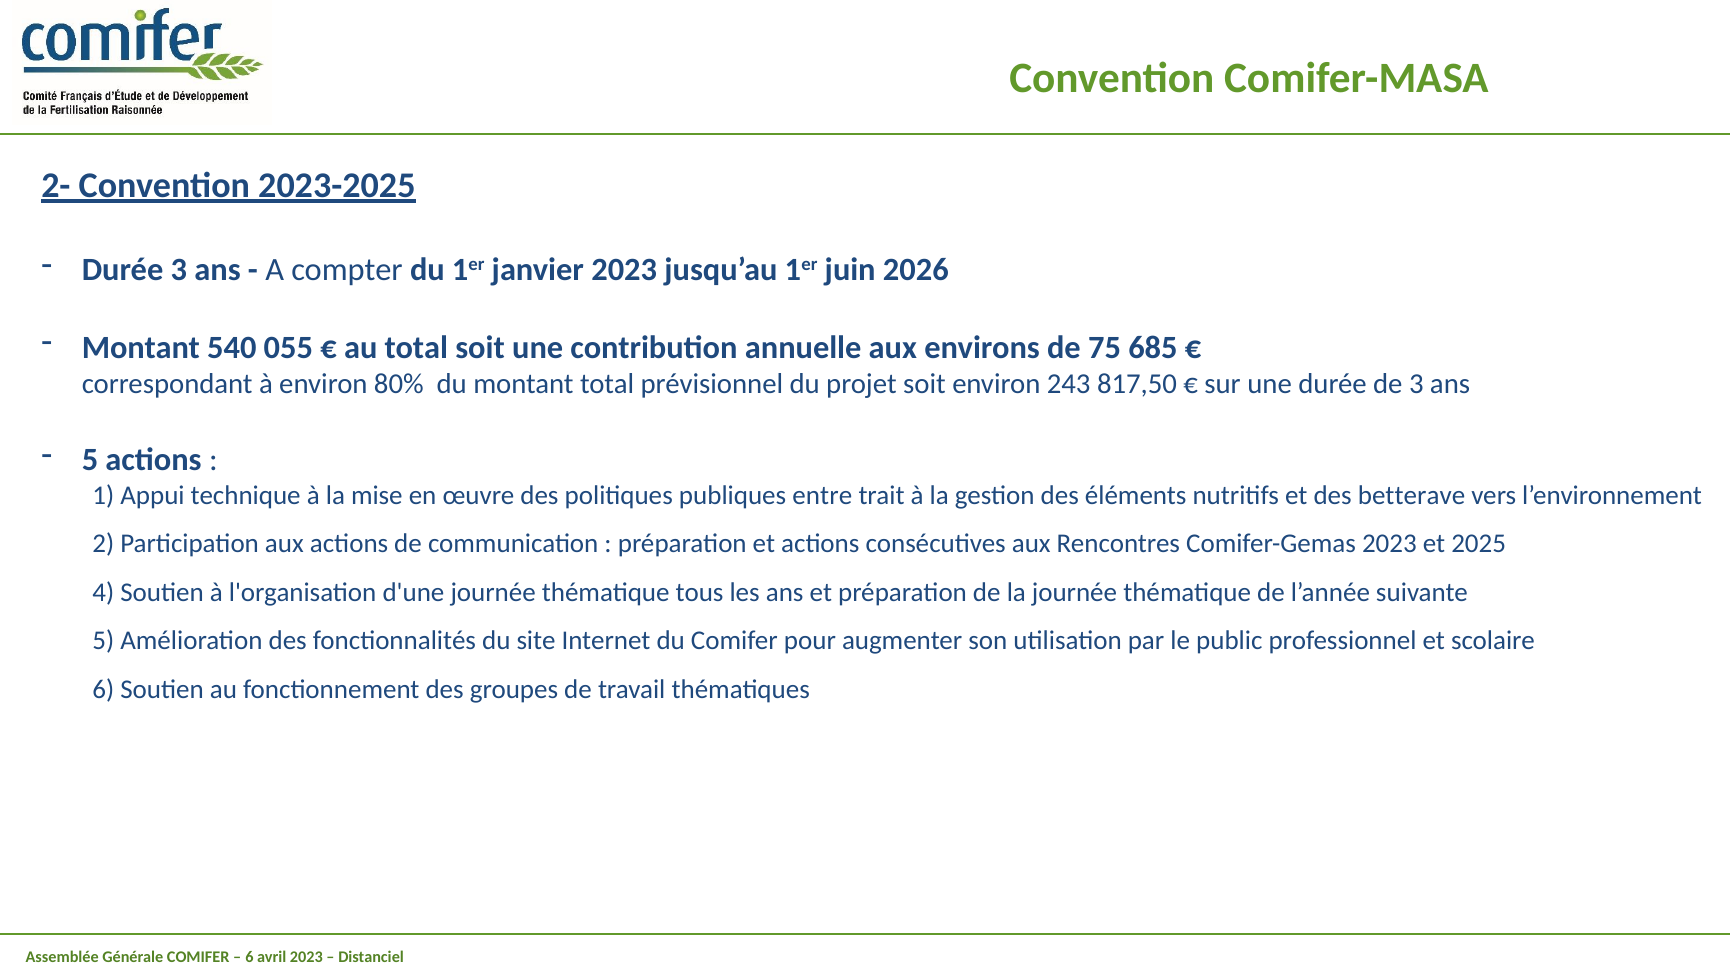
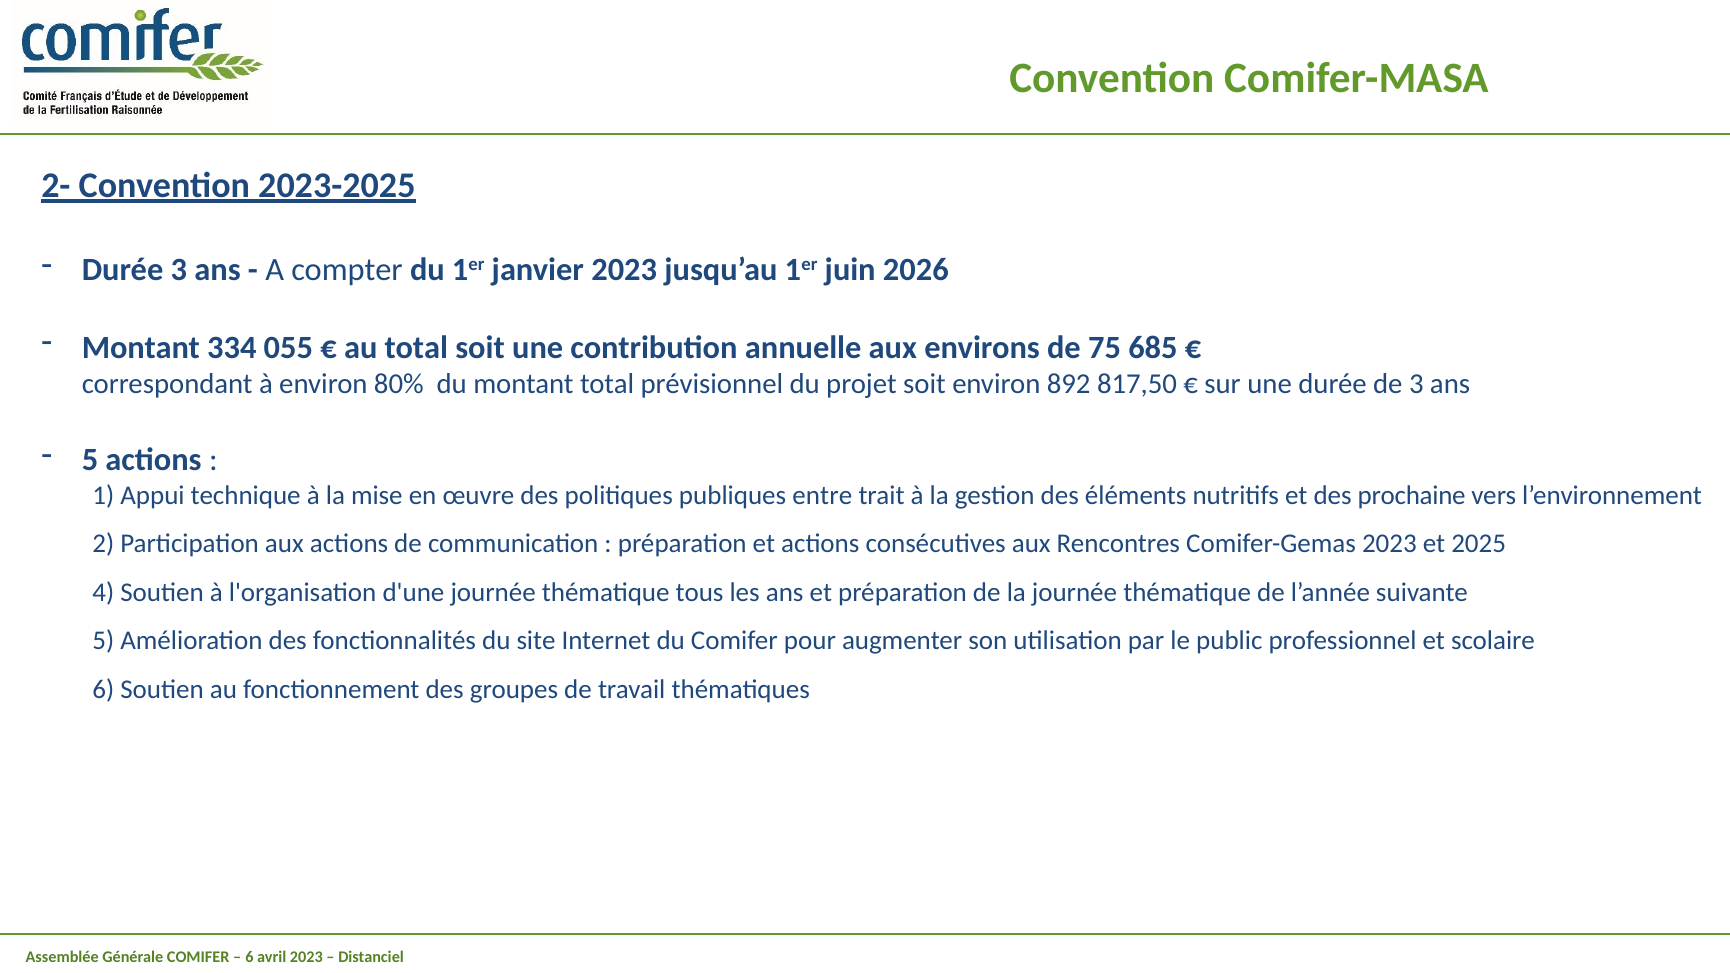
540: 540 -> 334 (232, 348)
243: 243 -> 892 (1069, 384)
betterave: betterave -> prochaine (1412, 495)
